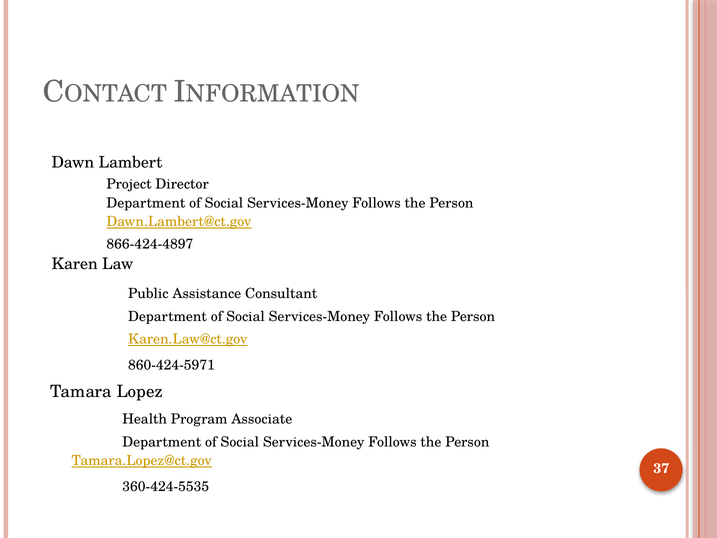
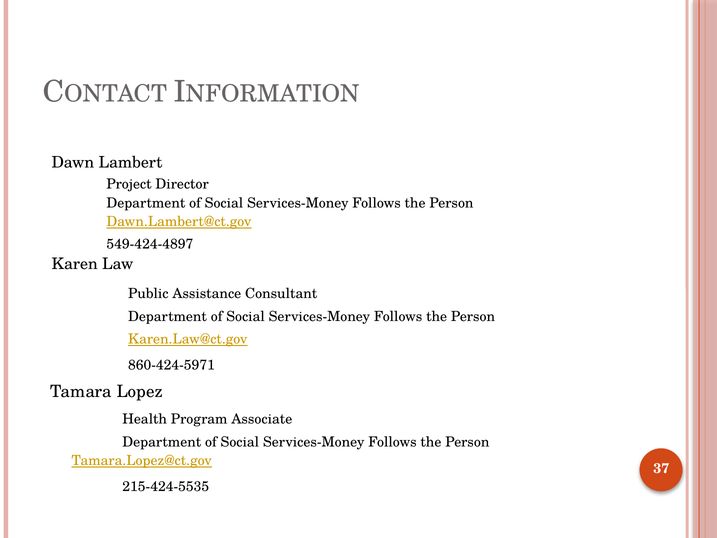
866-424-4897: 866-424-4897 -> 549-424-4897 (150, 244)
360-424-5535: 360-424-5535 -> 215-424-5535 (166, 486)
